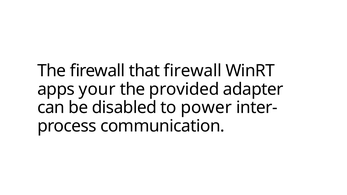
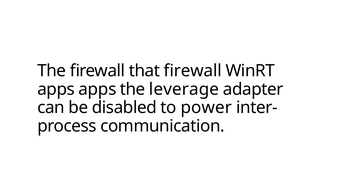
apps your: your -> apps (97, 89)
provided: provided -> leverage (184, 89)
